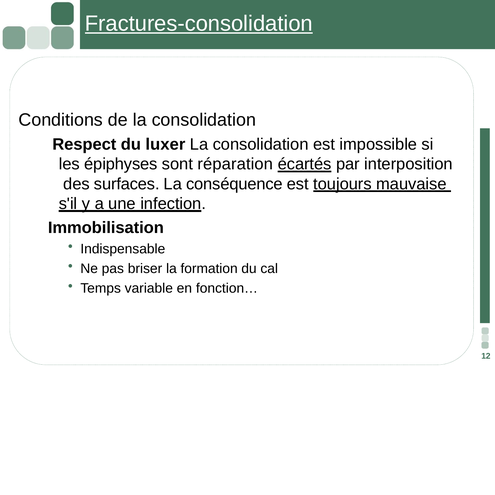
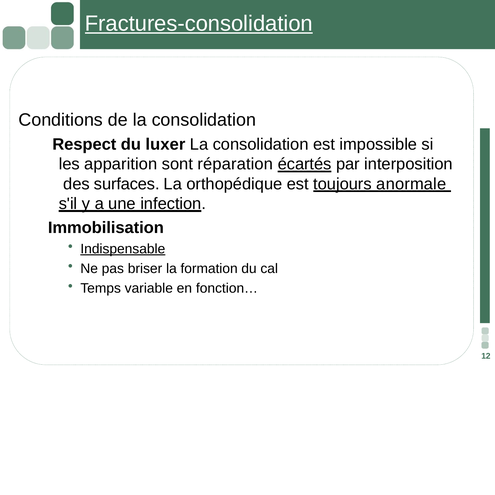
épiphyses: épiphyses -> apparition (121, 164)
conséquence: conséquence -> orthopédique (234, 184)
mauvaise: mauvaise -> anormale (411, 184)
Indispensable underline: none -> present (123, 249)
